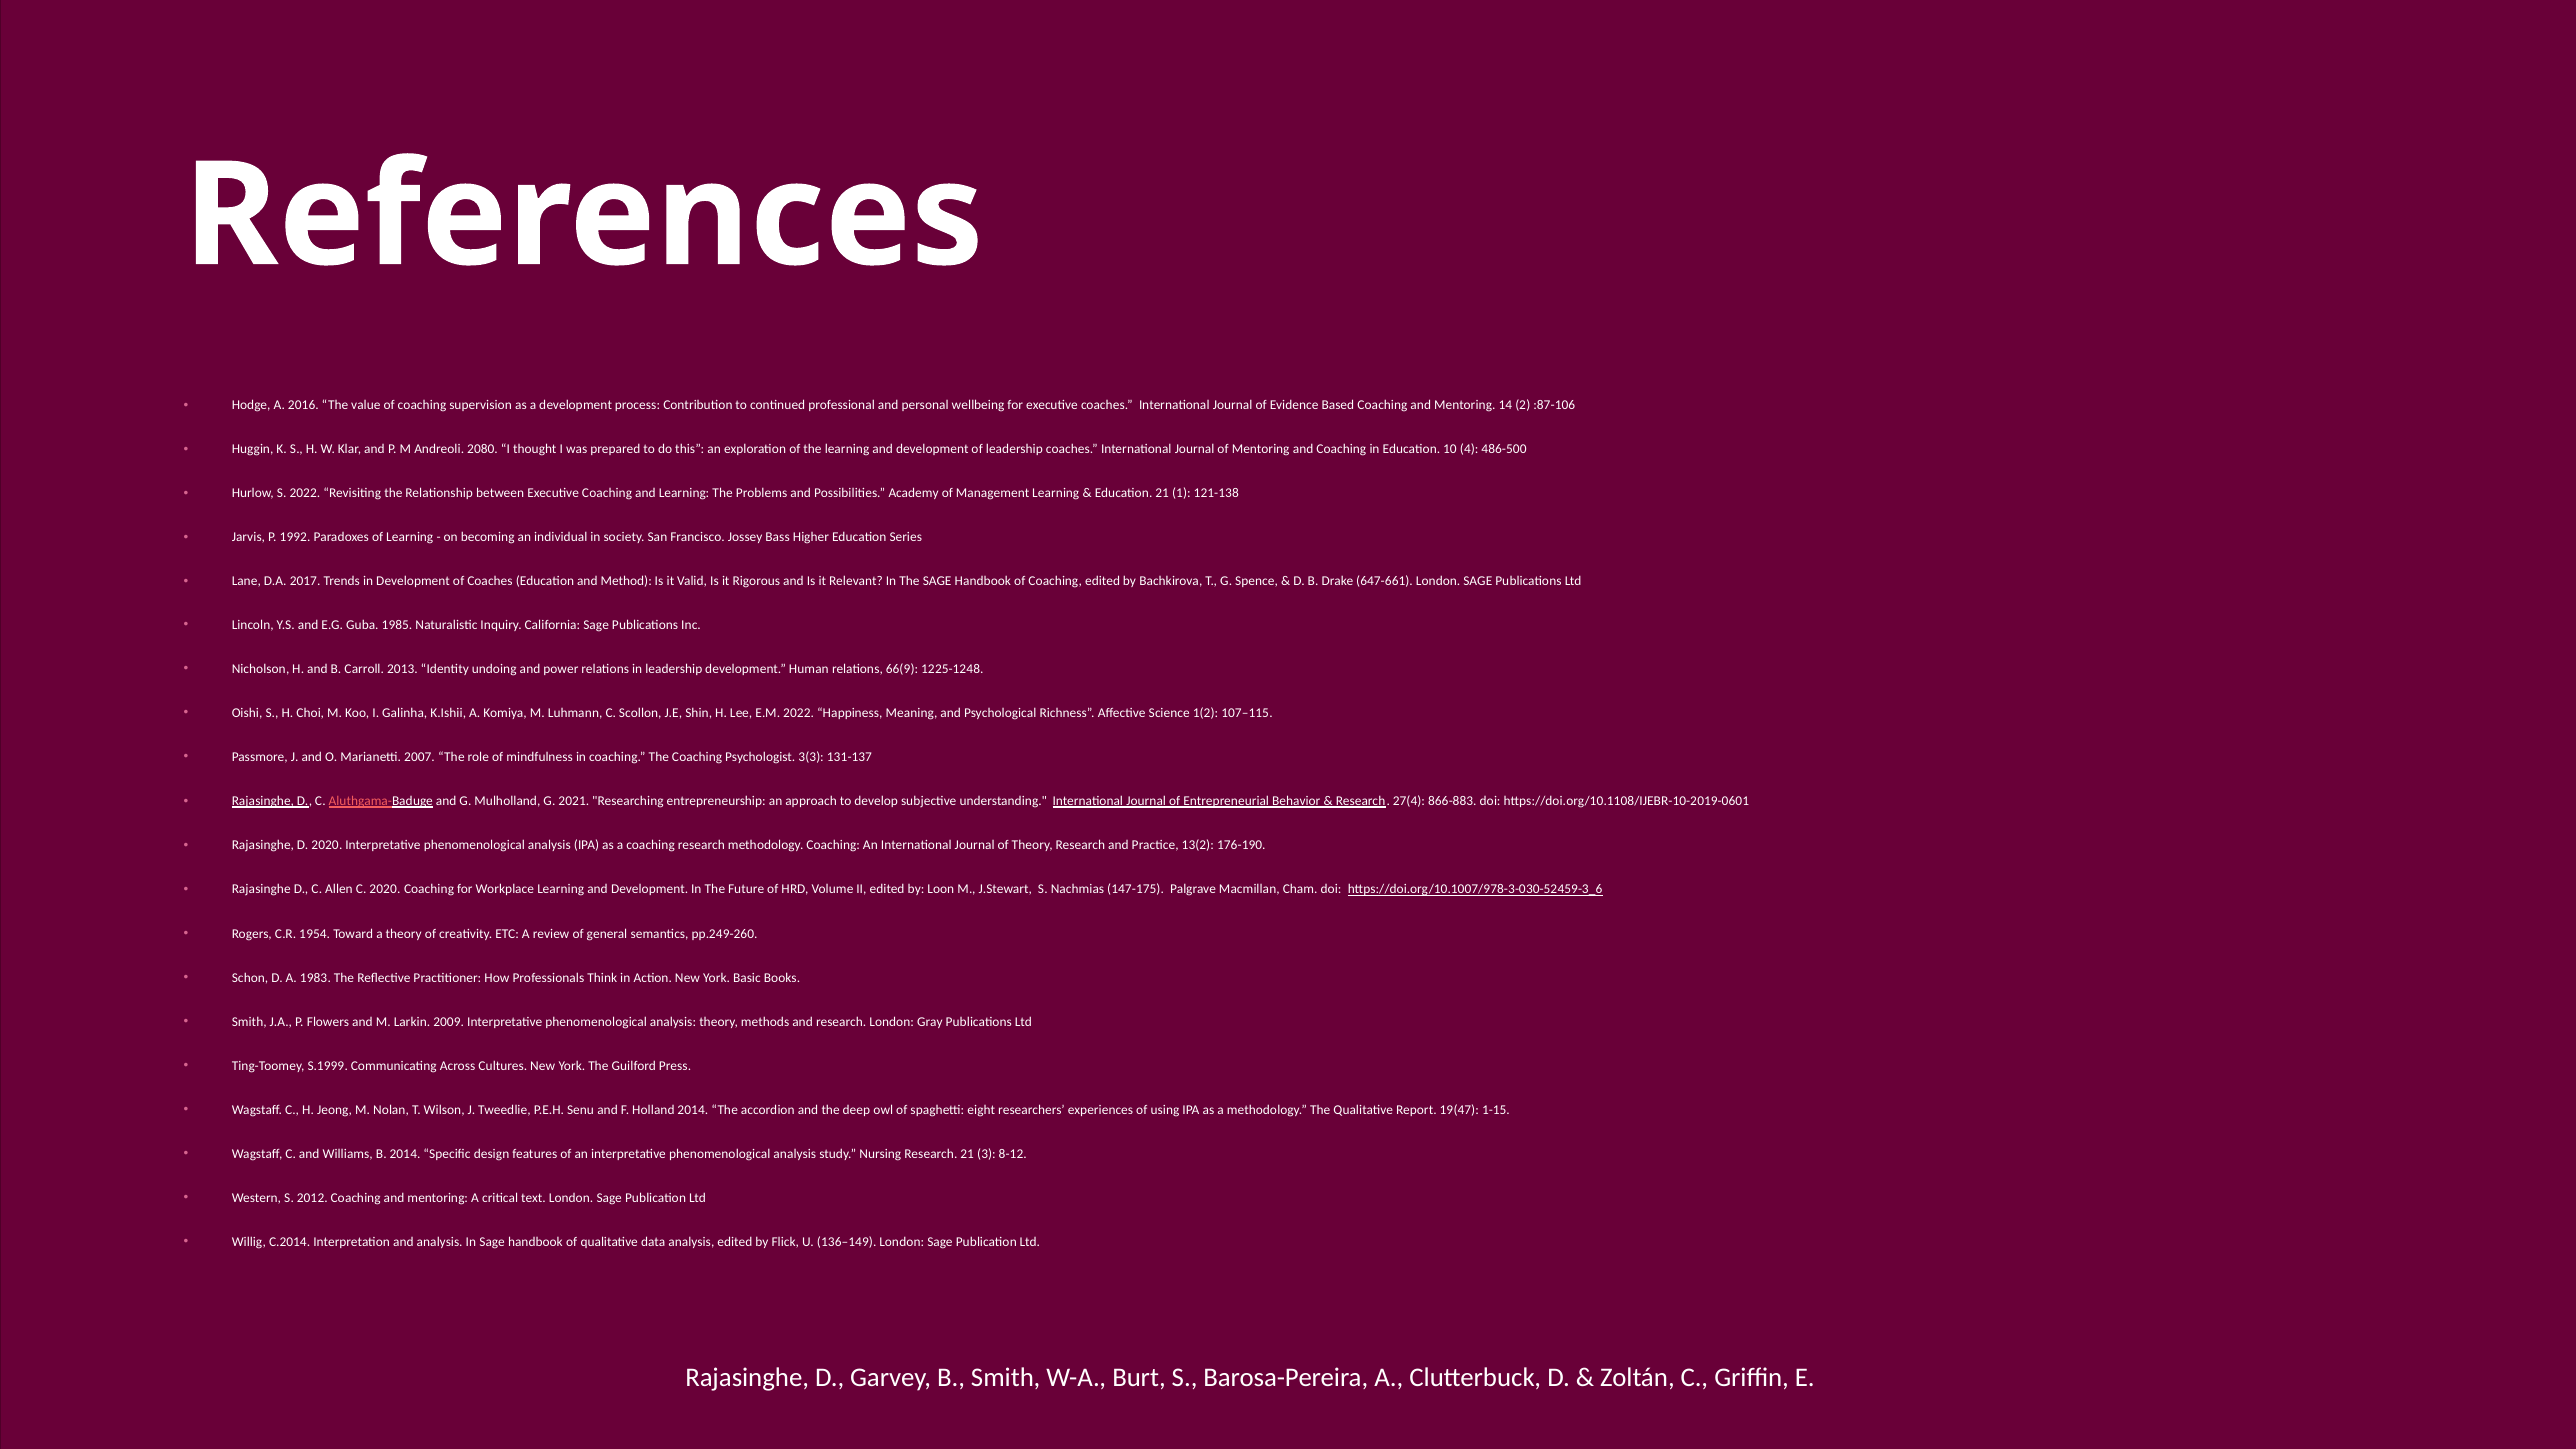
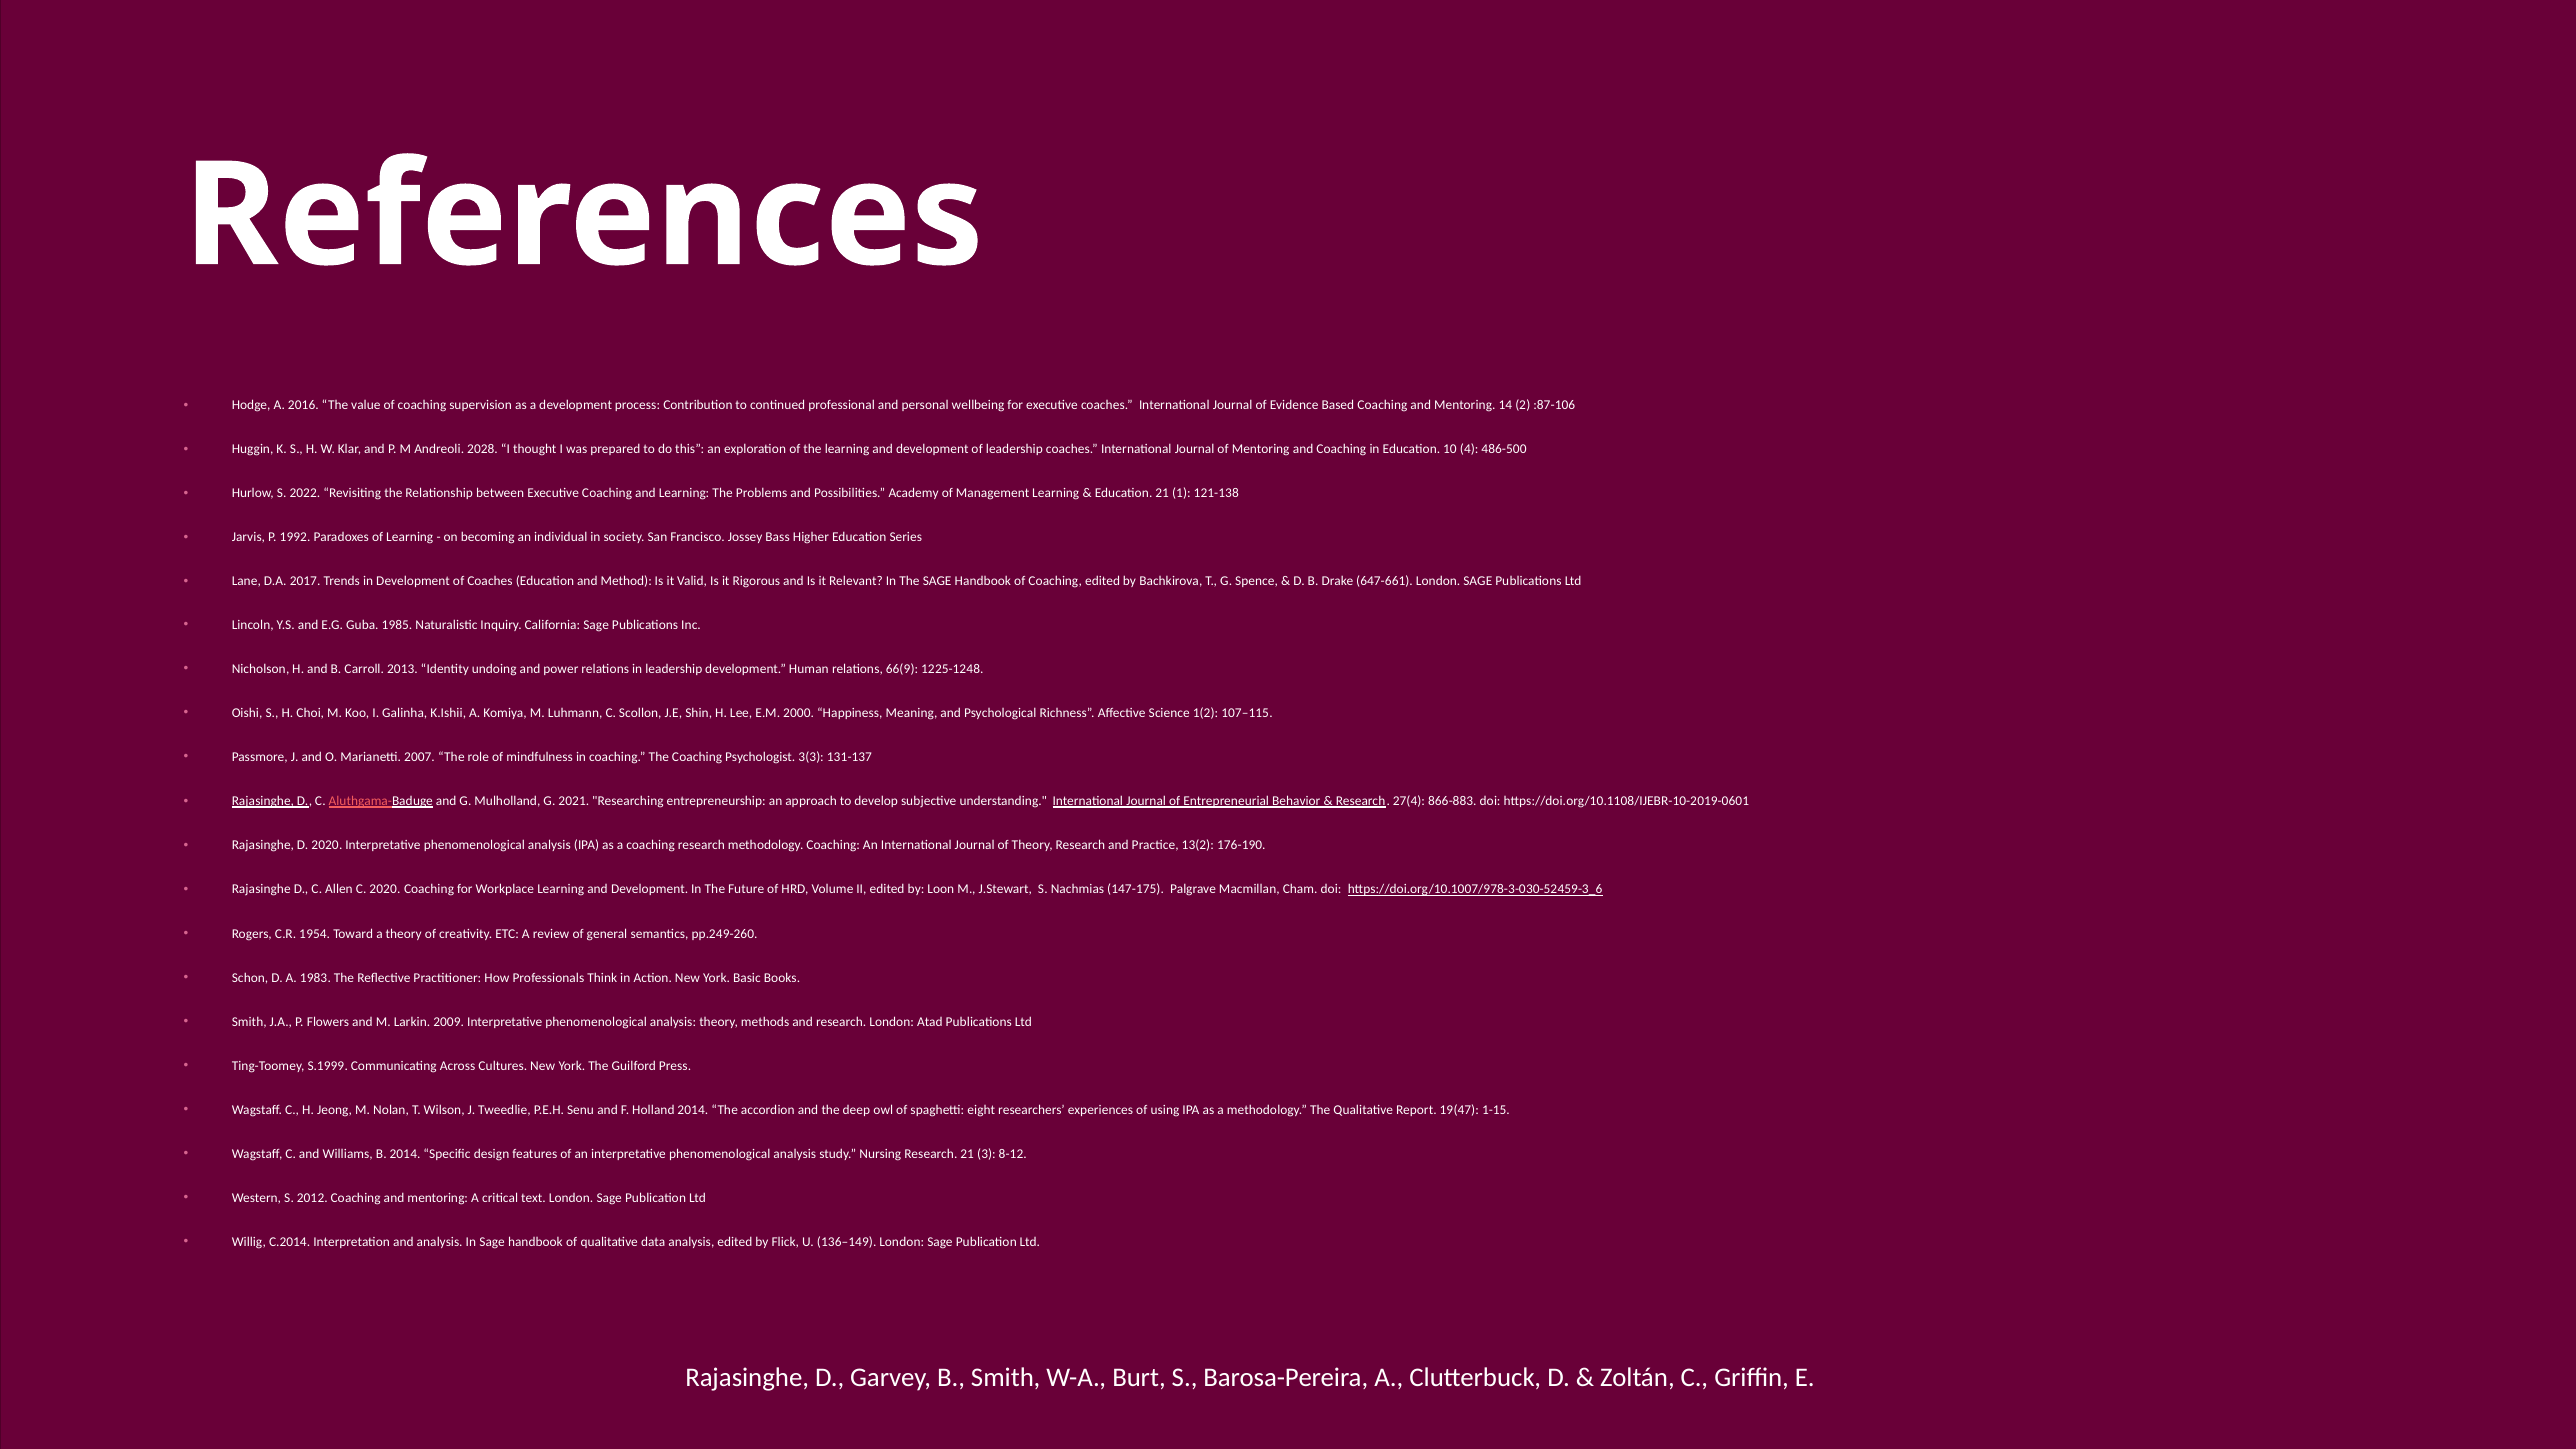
2080: 2080 -> 2028 (483, 449)
E.M 2022: 2022 -> 2000 (799, 713)
Gray: Gray -> Atad (930, 1022)
